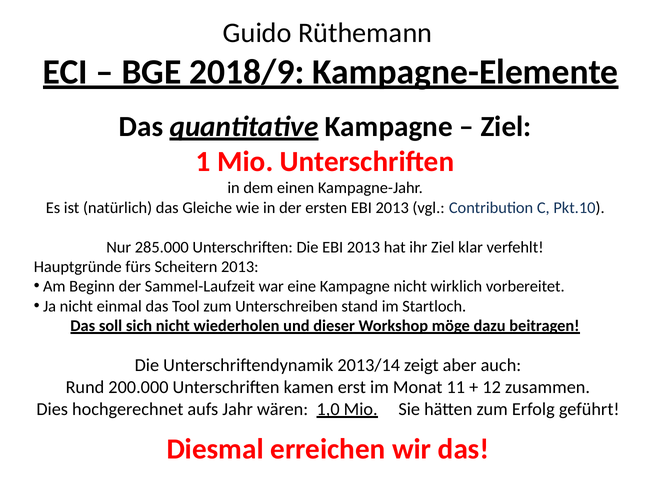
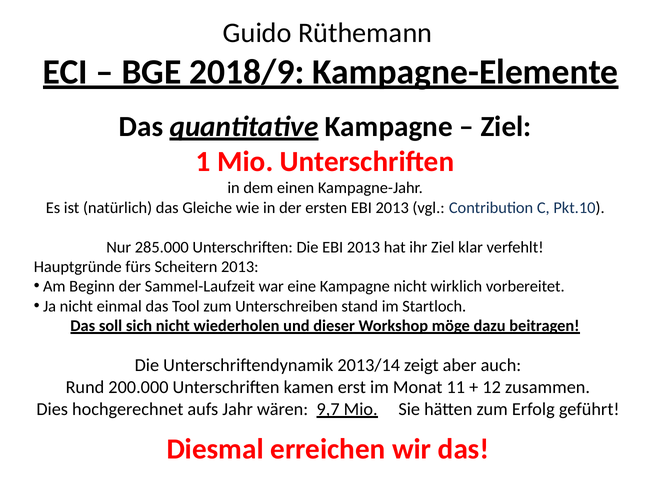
1,0: 1,0 -> 9,7 (328, 409)
